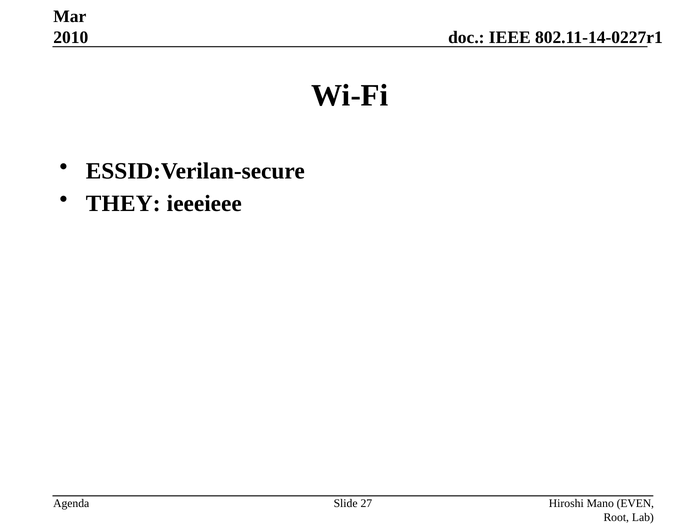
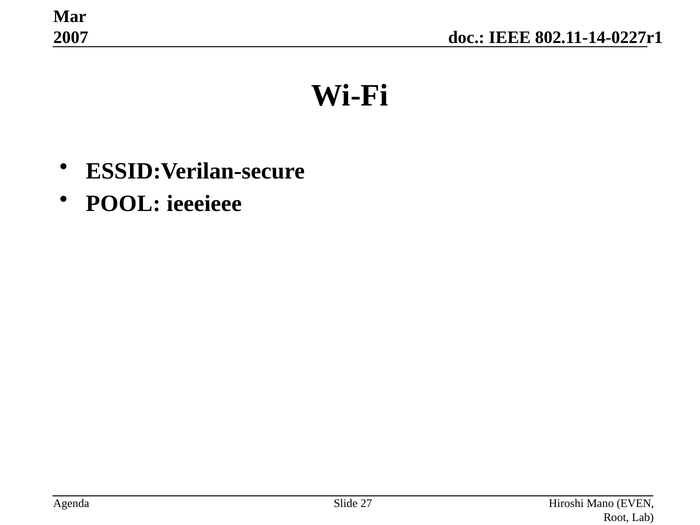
2010: 2010 -> 2007 (71, 37)
THEY: THEY -> POOL (123, 203)
